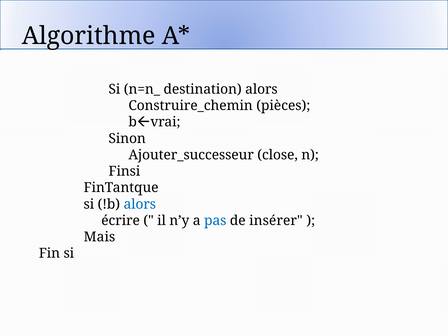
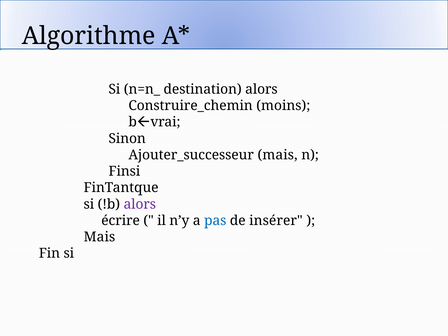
pièces: pièces -> moins (283, 106)
Ajouter_successeur close: close -> mais (278, 155)
alors colour: blue -> purple (140, 204)
